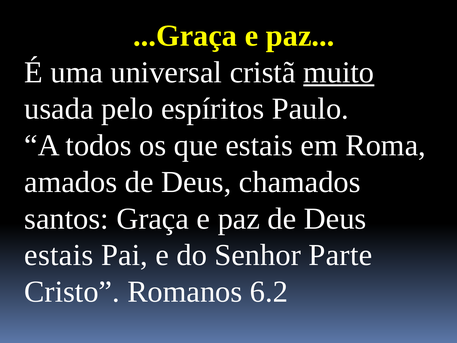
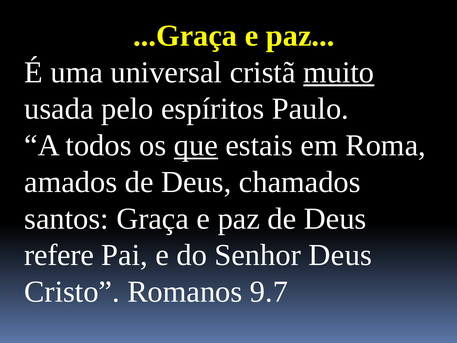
que underline: none -> present (196, 145)
estais: estais -> refere (59, 255)
Senhor Parte: Parte -> Deus (340, 255)
6.2: 6.2 -> 9.7 (269, 292)
